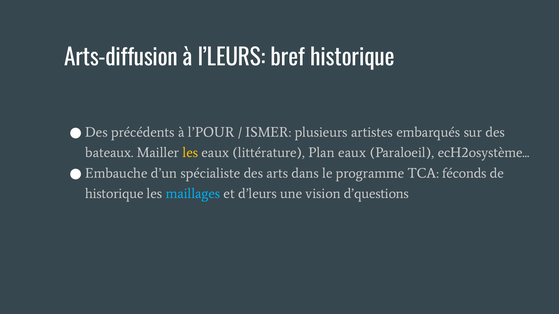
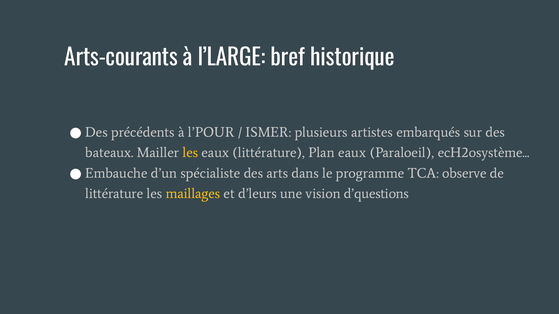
Arts-diffusion: Arts-diffusion -> Arts-courants (121, 58)
l’LEURS: l’LEURS -> l’LARGE (232, 58)
féconds: féconds -> observe (464, 173)
historique: historique -> littérature (114, 194)
maillages colour: light blue -> yellow (193, 194)
